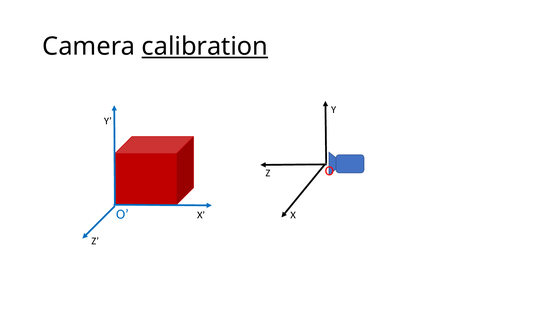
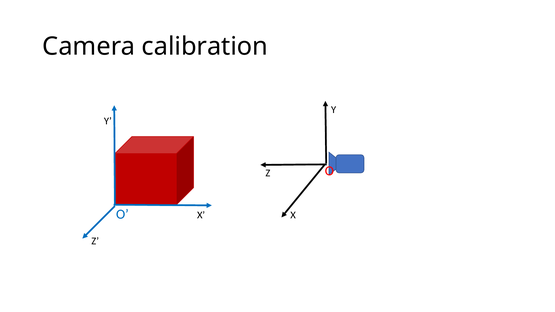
calibration underline: present -> none (205, 47)
